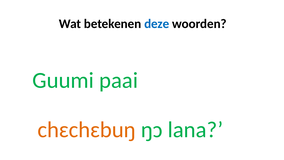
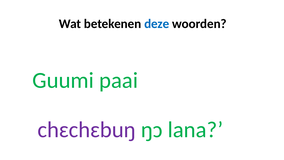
chɛchɛbuŋ colour: orange -> purple (87, 130)
